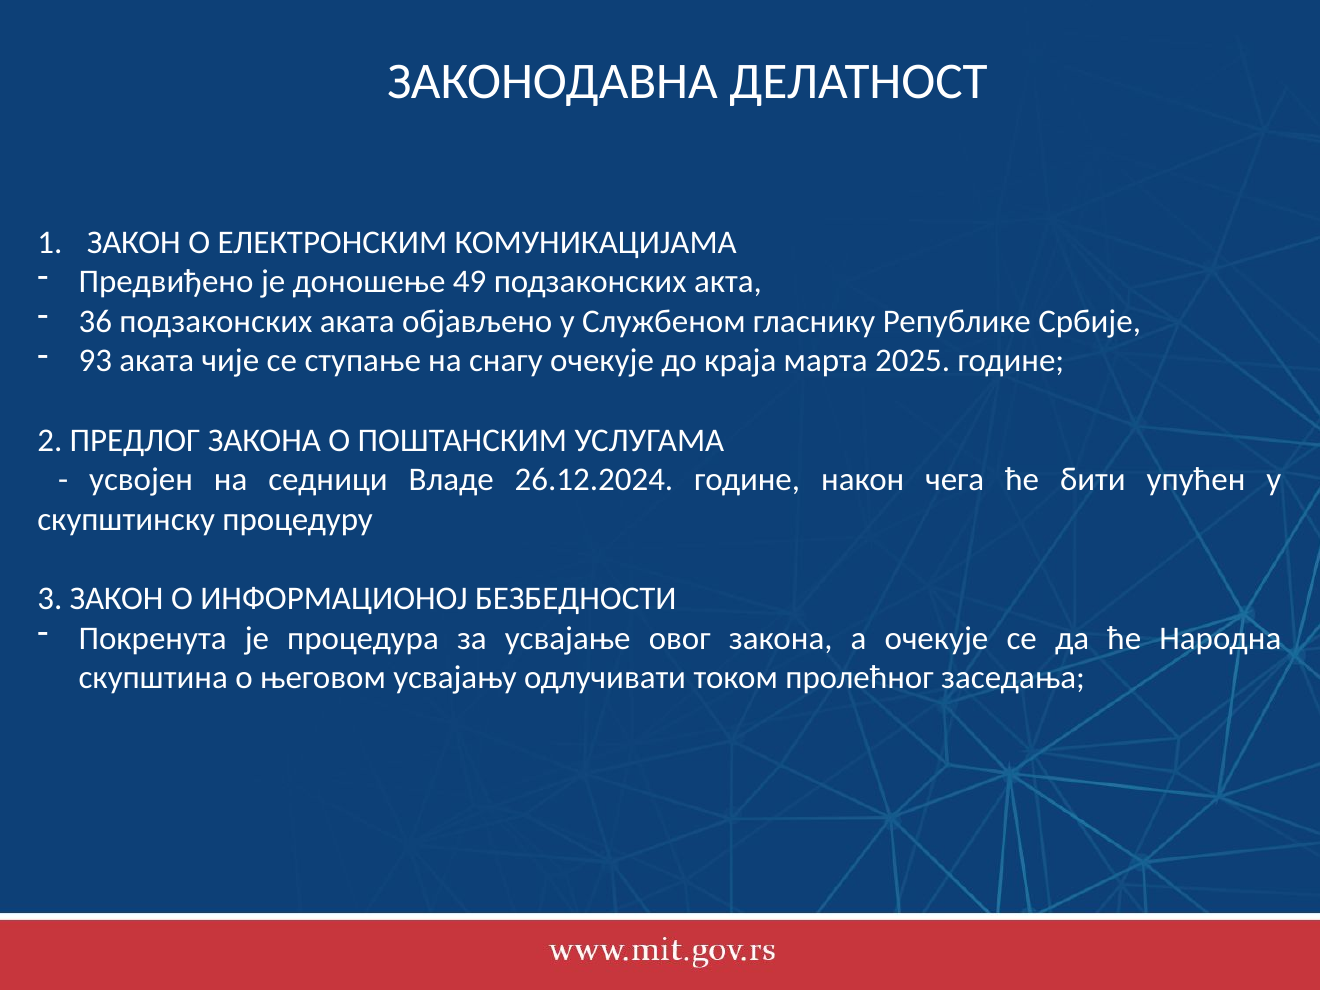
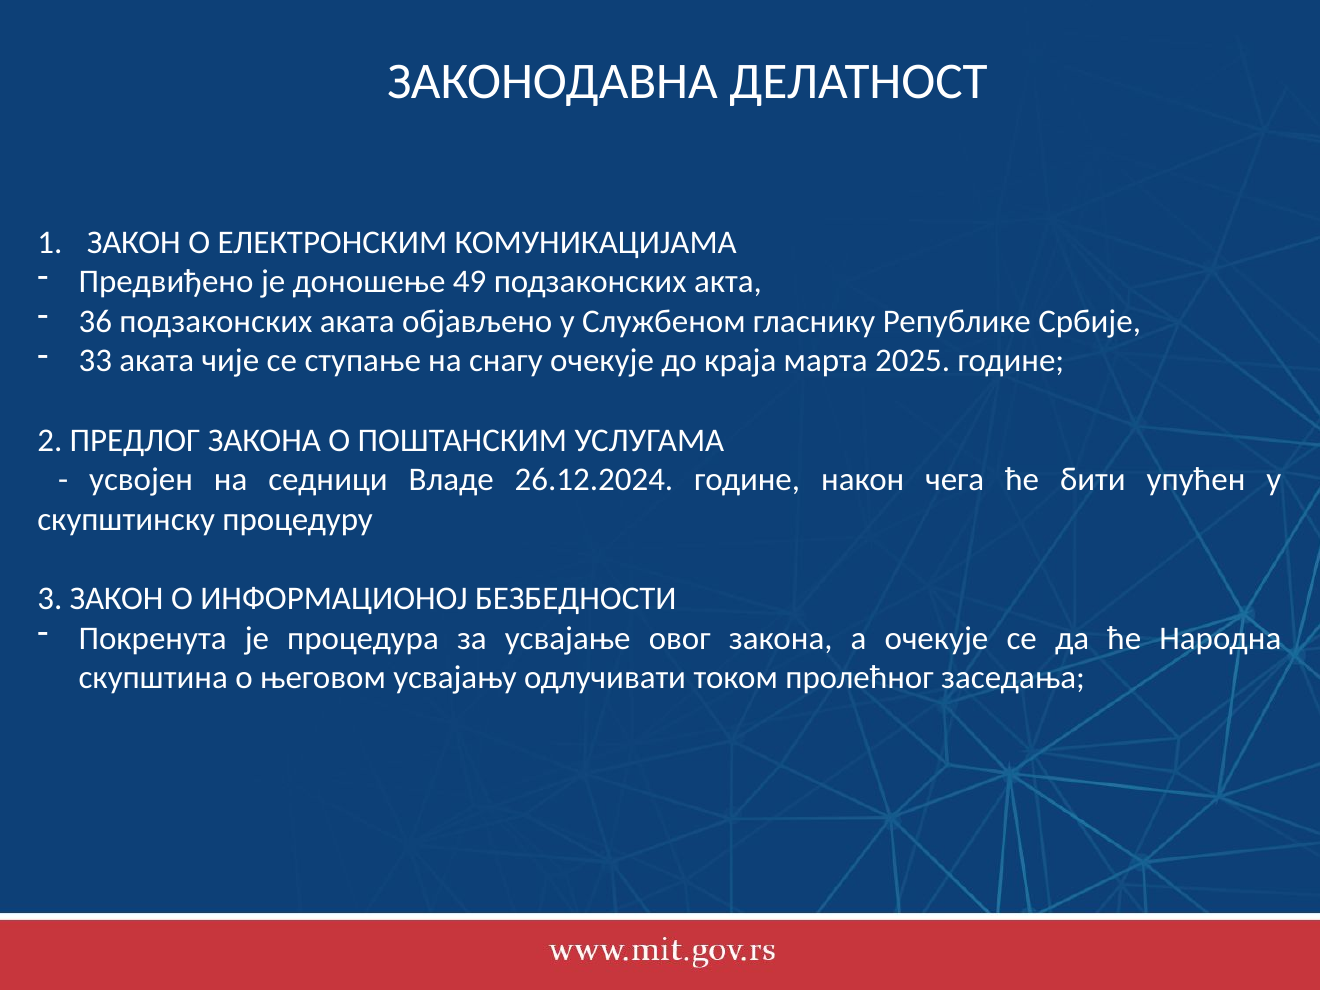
93: 93 -> 33 (95, 361)
